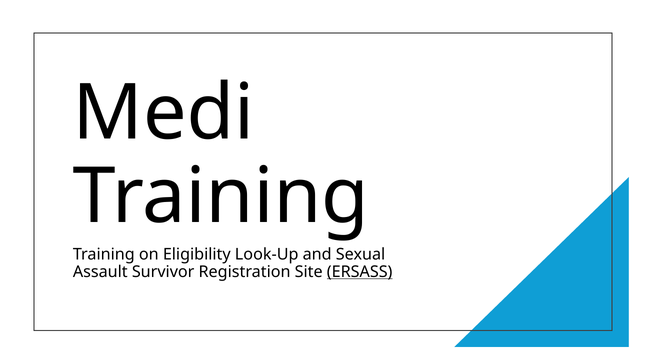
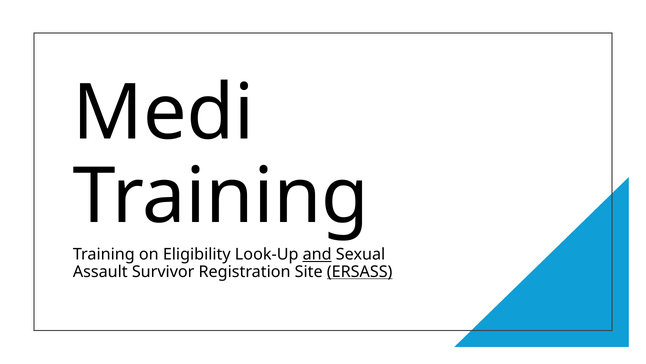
and underline: none -> present (317, 254)
